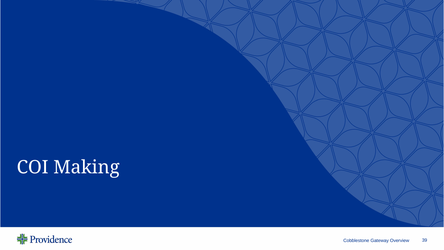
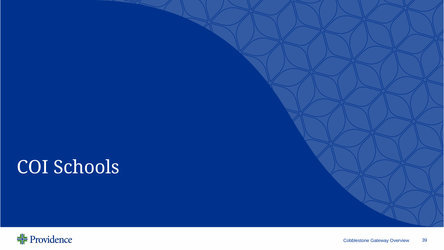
Making: Making -> Schools (87, 167)
